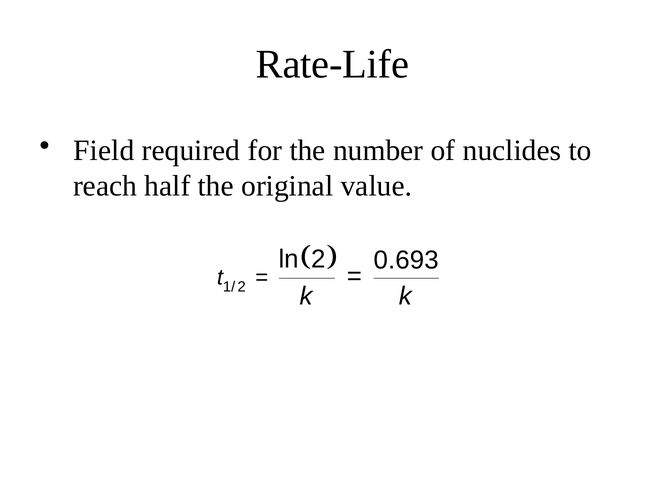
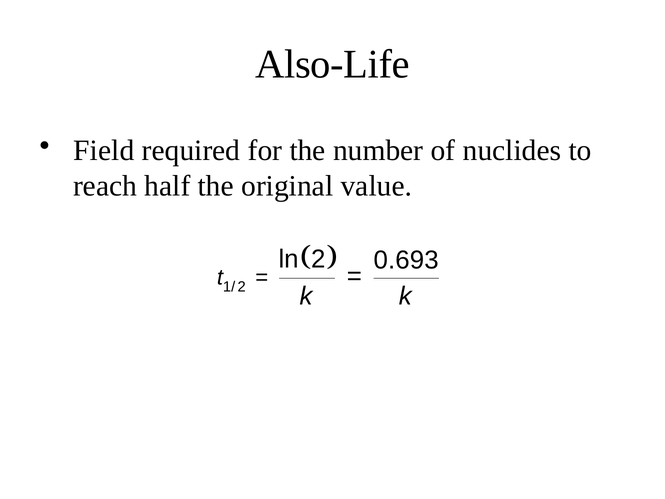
Rate-Life: Rate-Life -> Also-Life (333, 64)
